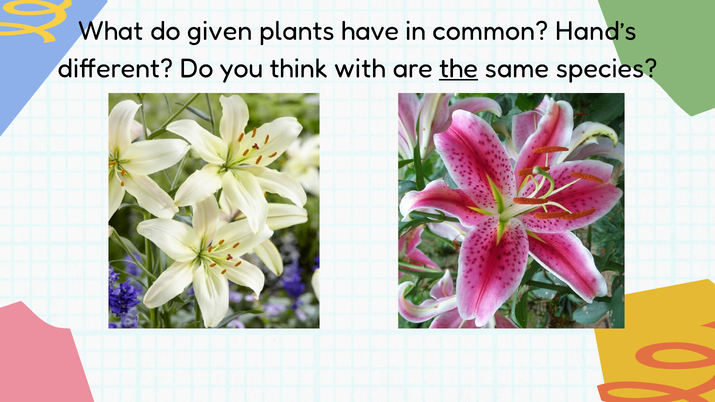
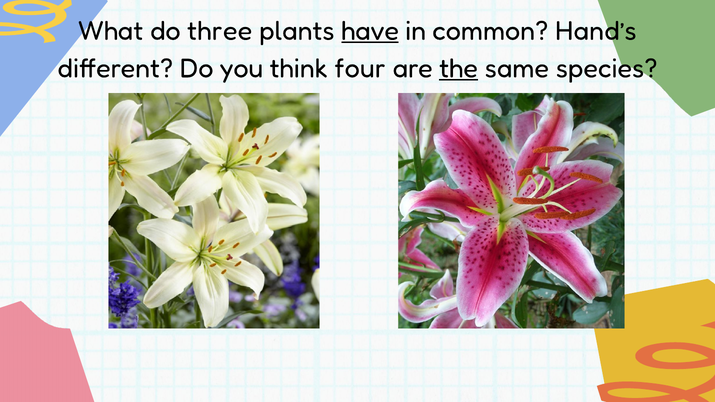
given: given -> three (219, 31)
have underline: none -> present (370, 31)
with: with -> four (360, 68)
